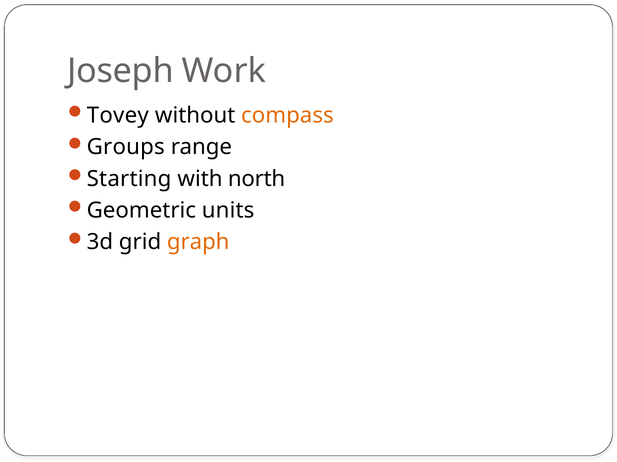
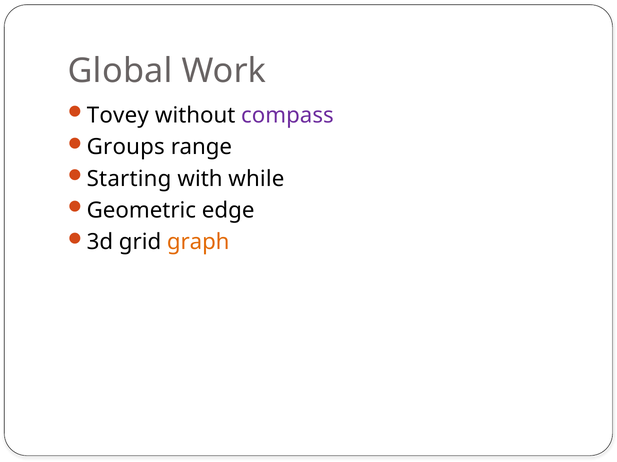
Joseph: Joseph -> Global (120, 71)
compass colour: orange -> purple (287, 116)
north: north -> while (256, 179)
units: units -> edge (228, 211)
